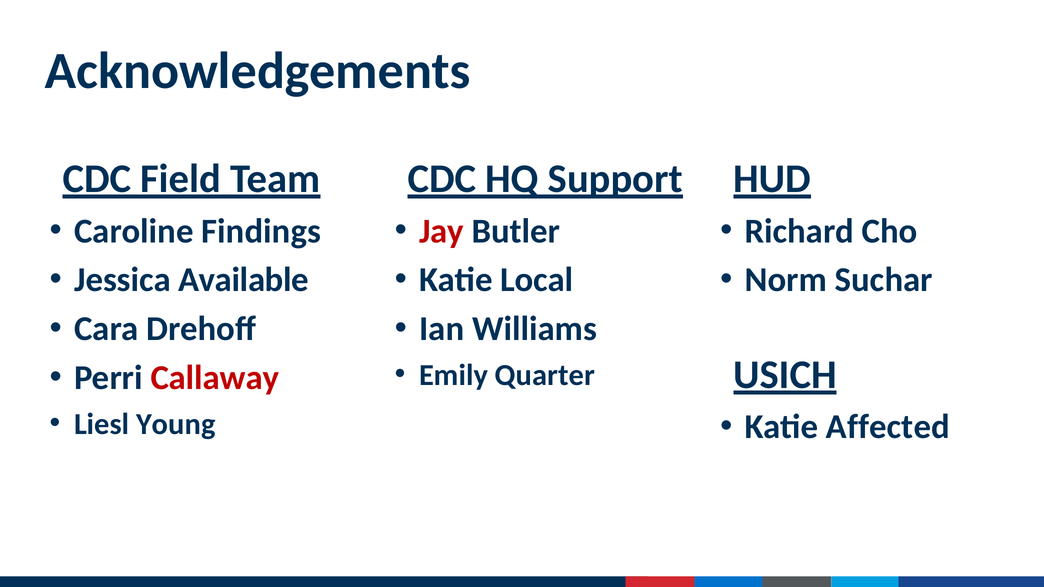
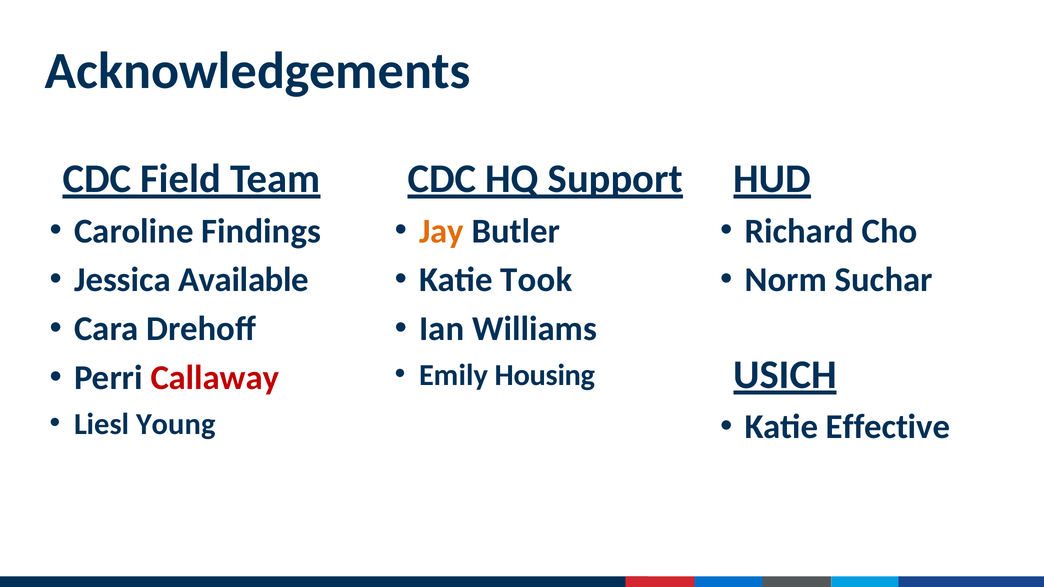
Jay colour: red -> orange (442, 231)
Local: Local -> Took (536, 280)
Quarter: Quarter -> Housing (545, 375)
Affected: Affected -> Effective (888, 427)
